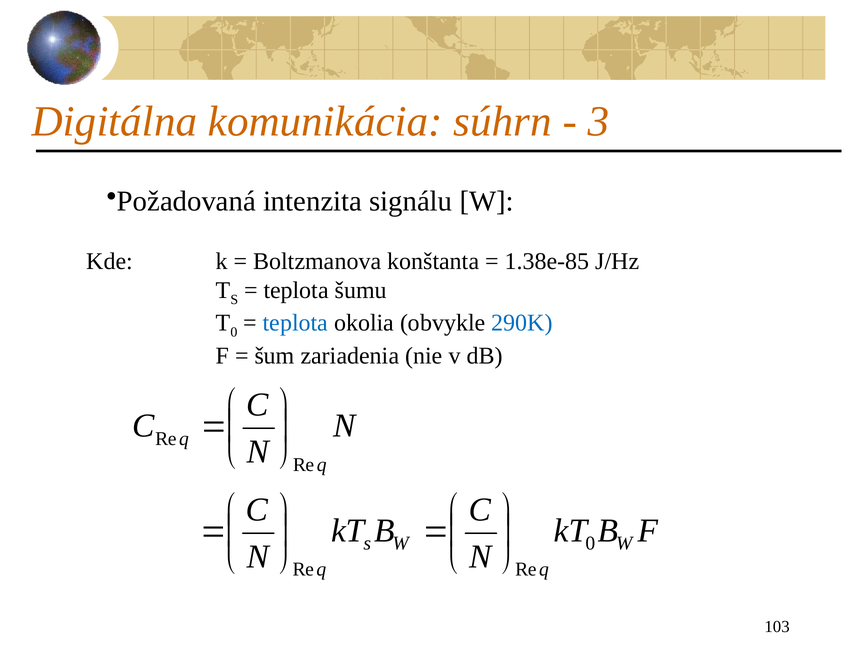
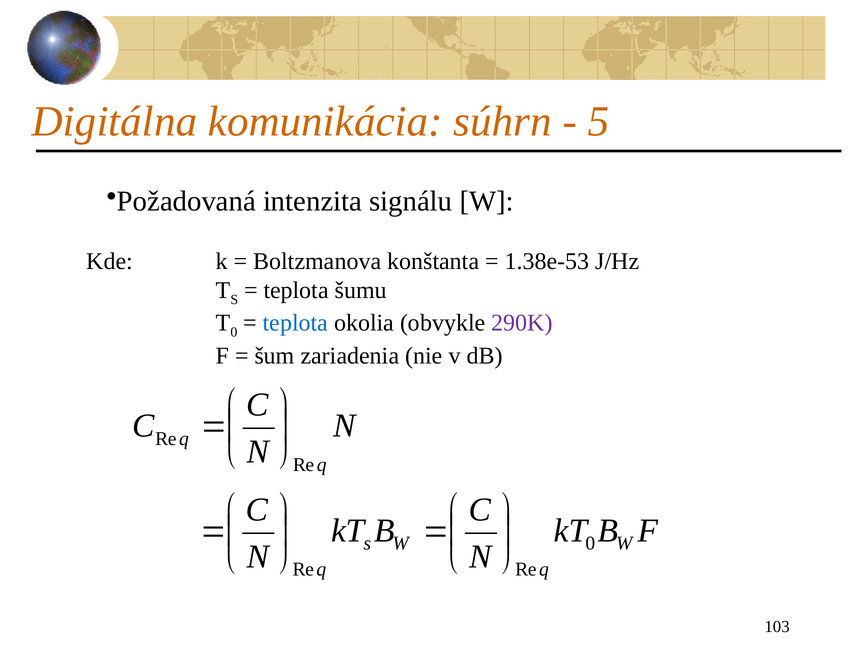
3: 3 -> 5 (599, 122)
1.38e-85: 1.38e-85 -> 1.38e-53 (547, 262)
290K colour: blue -> purple (522, 323)
